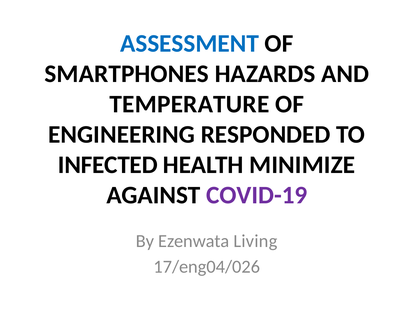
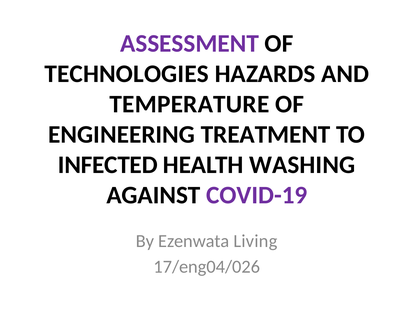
ASSESSMENT colour: blue -> purple (190, 44)
SMARTPHONES: SMARTPHONES -> TECHNOLOGIES (127, 74)
RESPONDED: RESPONDED -> TREATMENT (266, 135)
MINIMIZE: MINIMIZE -> WASHING (302, 165)
